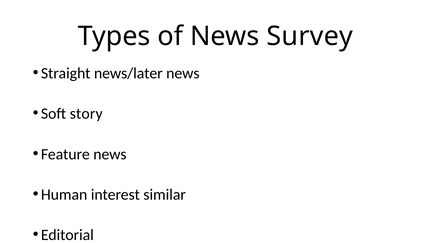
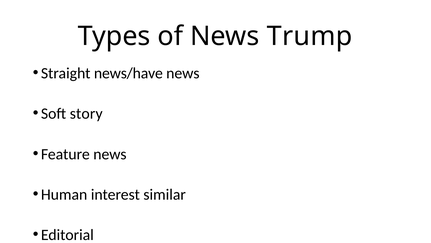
Survey: Survey -> Trump (310, 36)
news/later: news/later -> news/have (128, 73)
